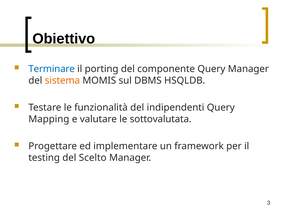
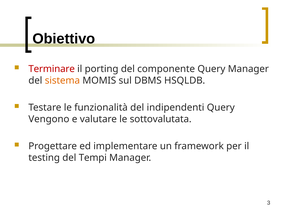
Terminare colour: blue -> red (52, 69)
Mapping: Mapping -> Vengono (49, 119)
Scelto: Scelto -> Tempi (93, 158)
